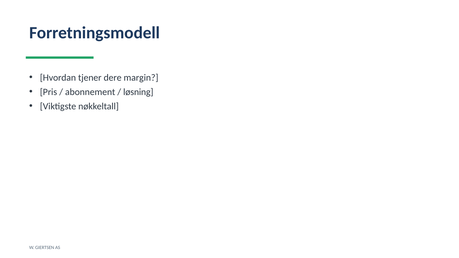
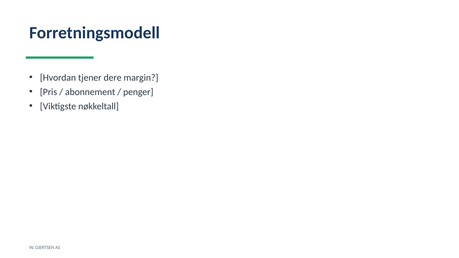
løsning: løsning -> penger (138, 92)
